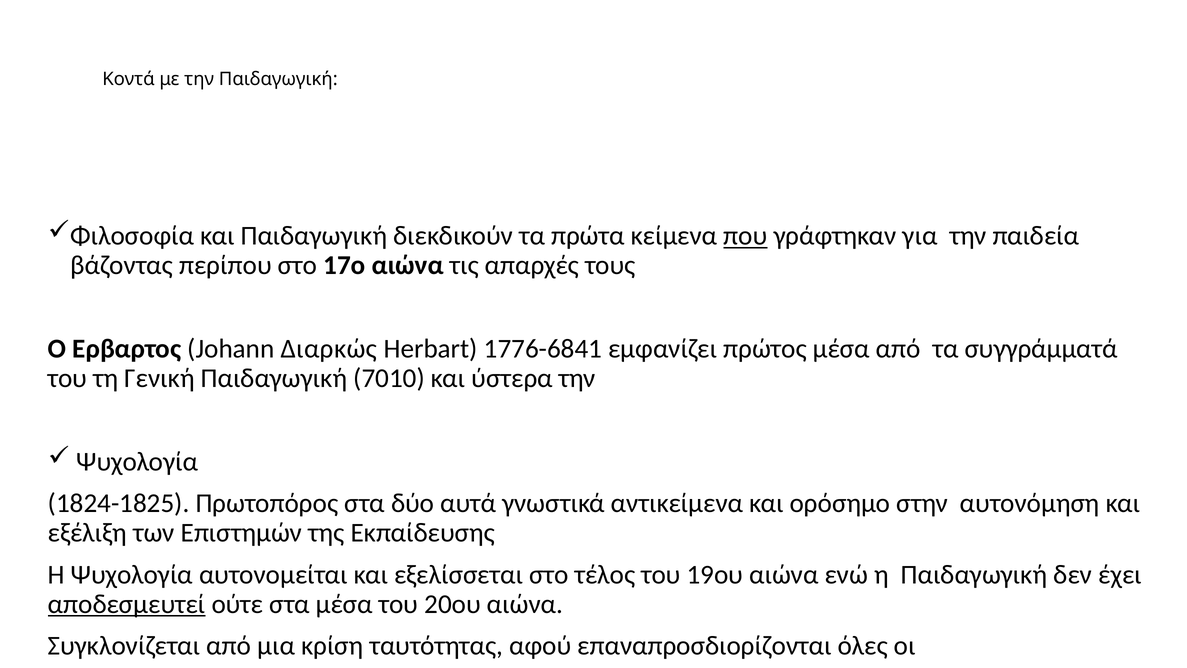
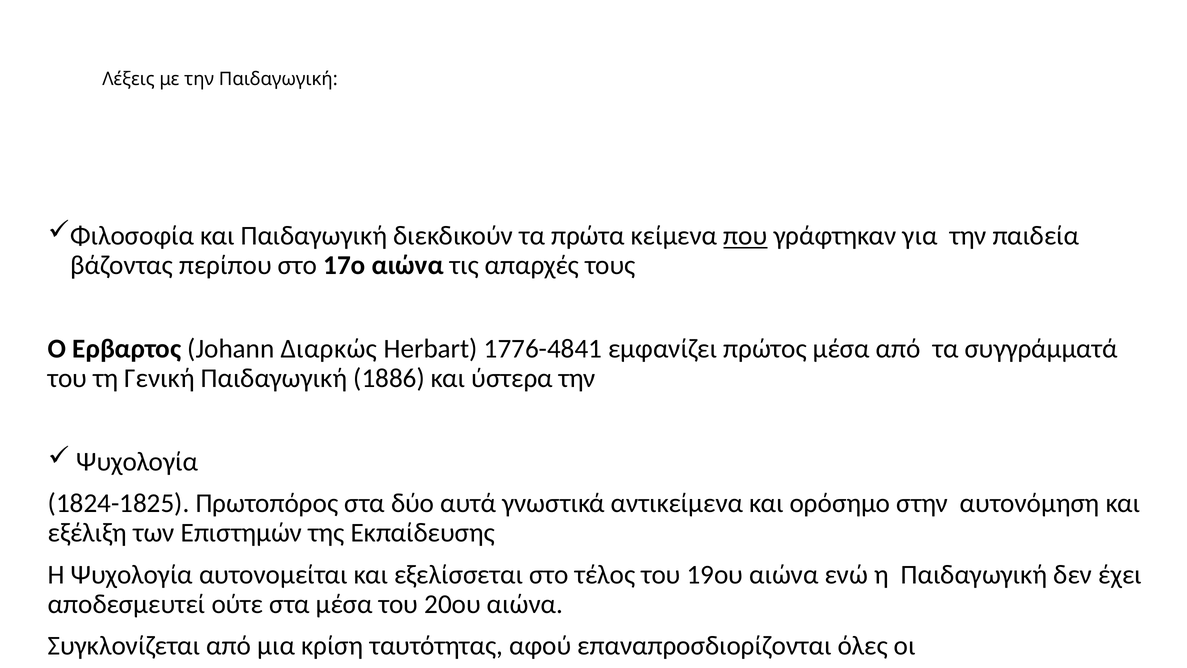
Κοντά: Κοντά -> Λέξεις (128, 79)
1776-6841: 1776-6841 -> 1776-4841 (543, 349)
7010: 7010 -> 1886 (389, 378)
αποδεσμευτεί underline: present -> none (127, 604)
